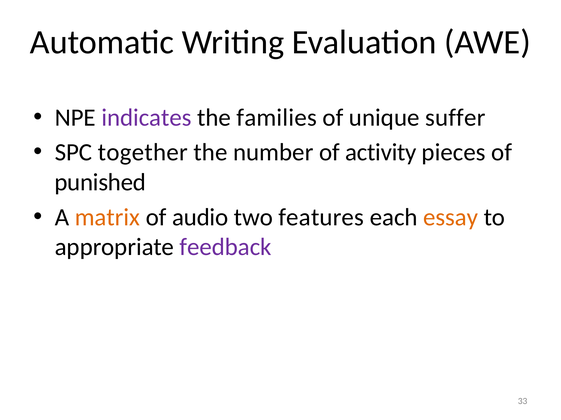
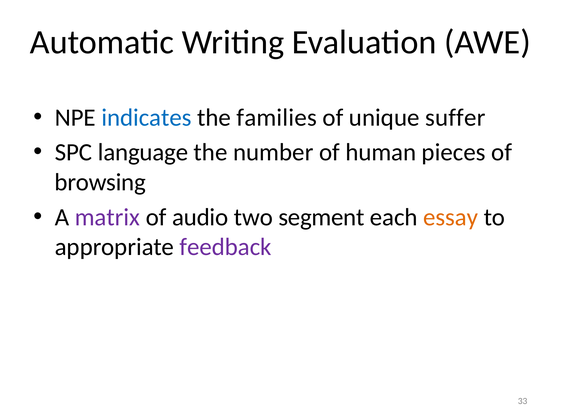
indicates colour: purple -> blue (147, 118)
together: together -> language (143, 153)
activity: activity -> human (381, 153)
punished: punished -> browsing (100, 183)
matrix colour: orange -> purple (107, 218)
features: features -> segment (321, 218)
